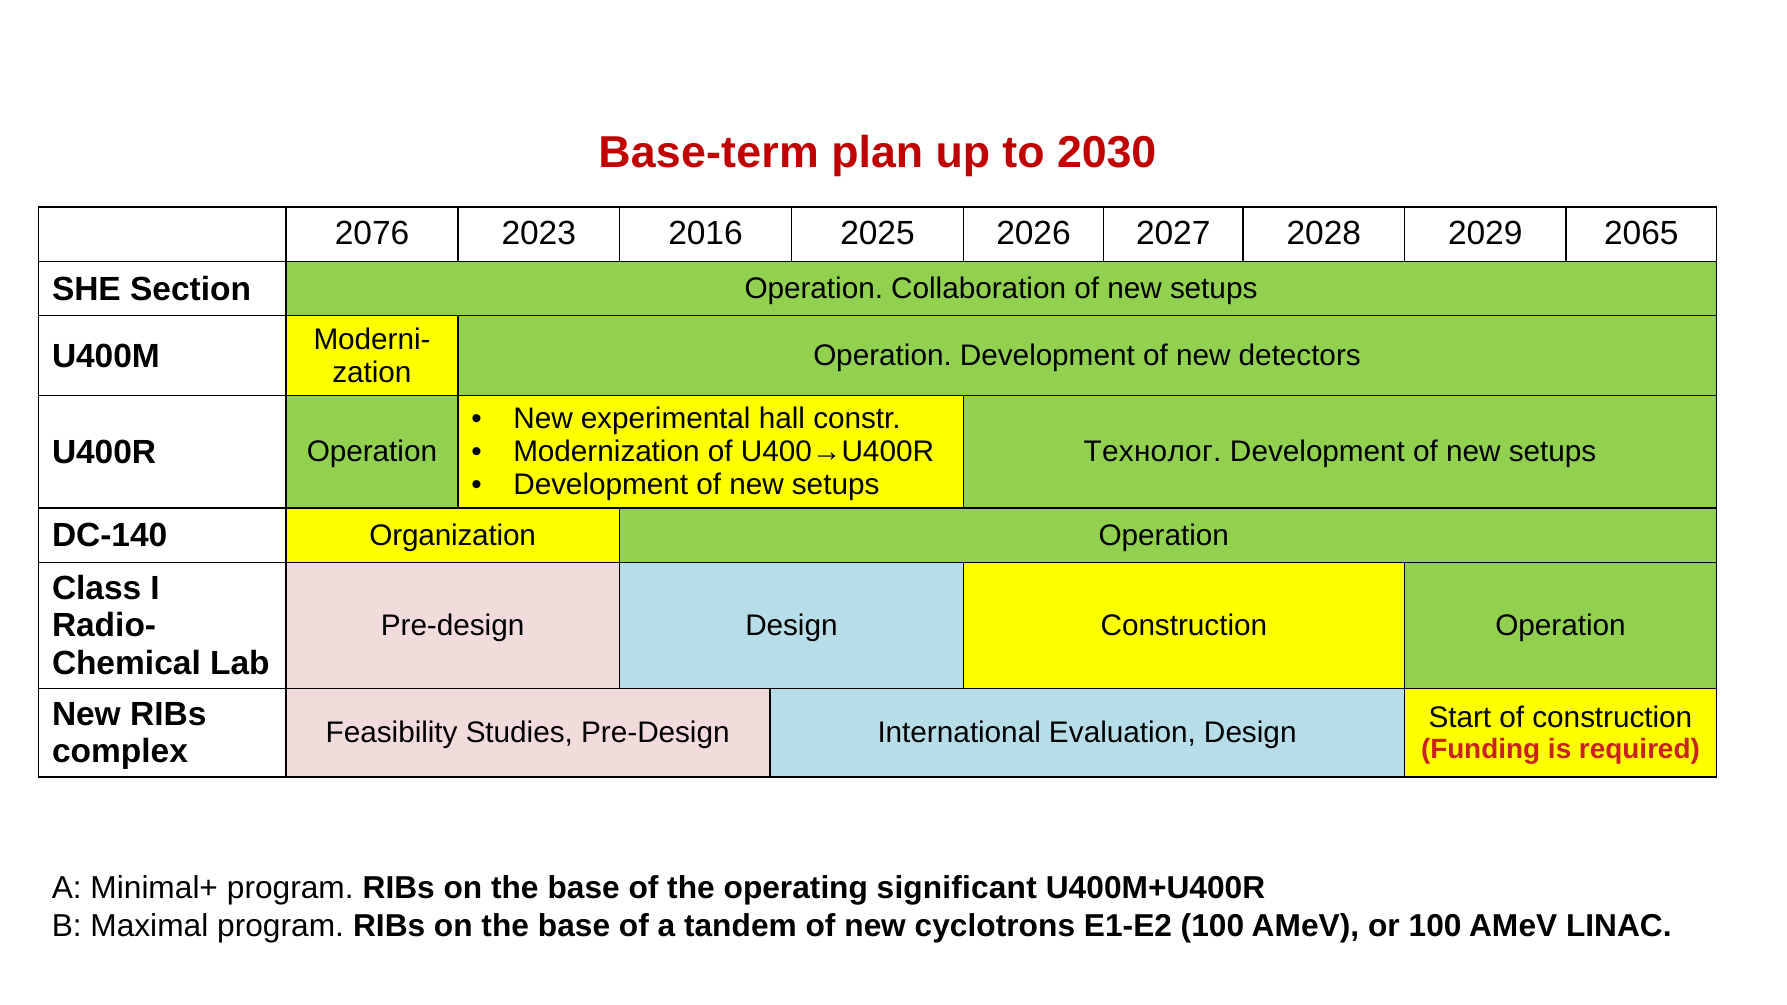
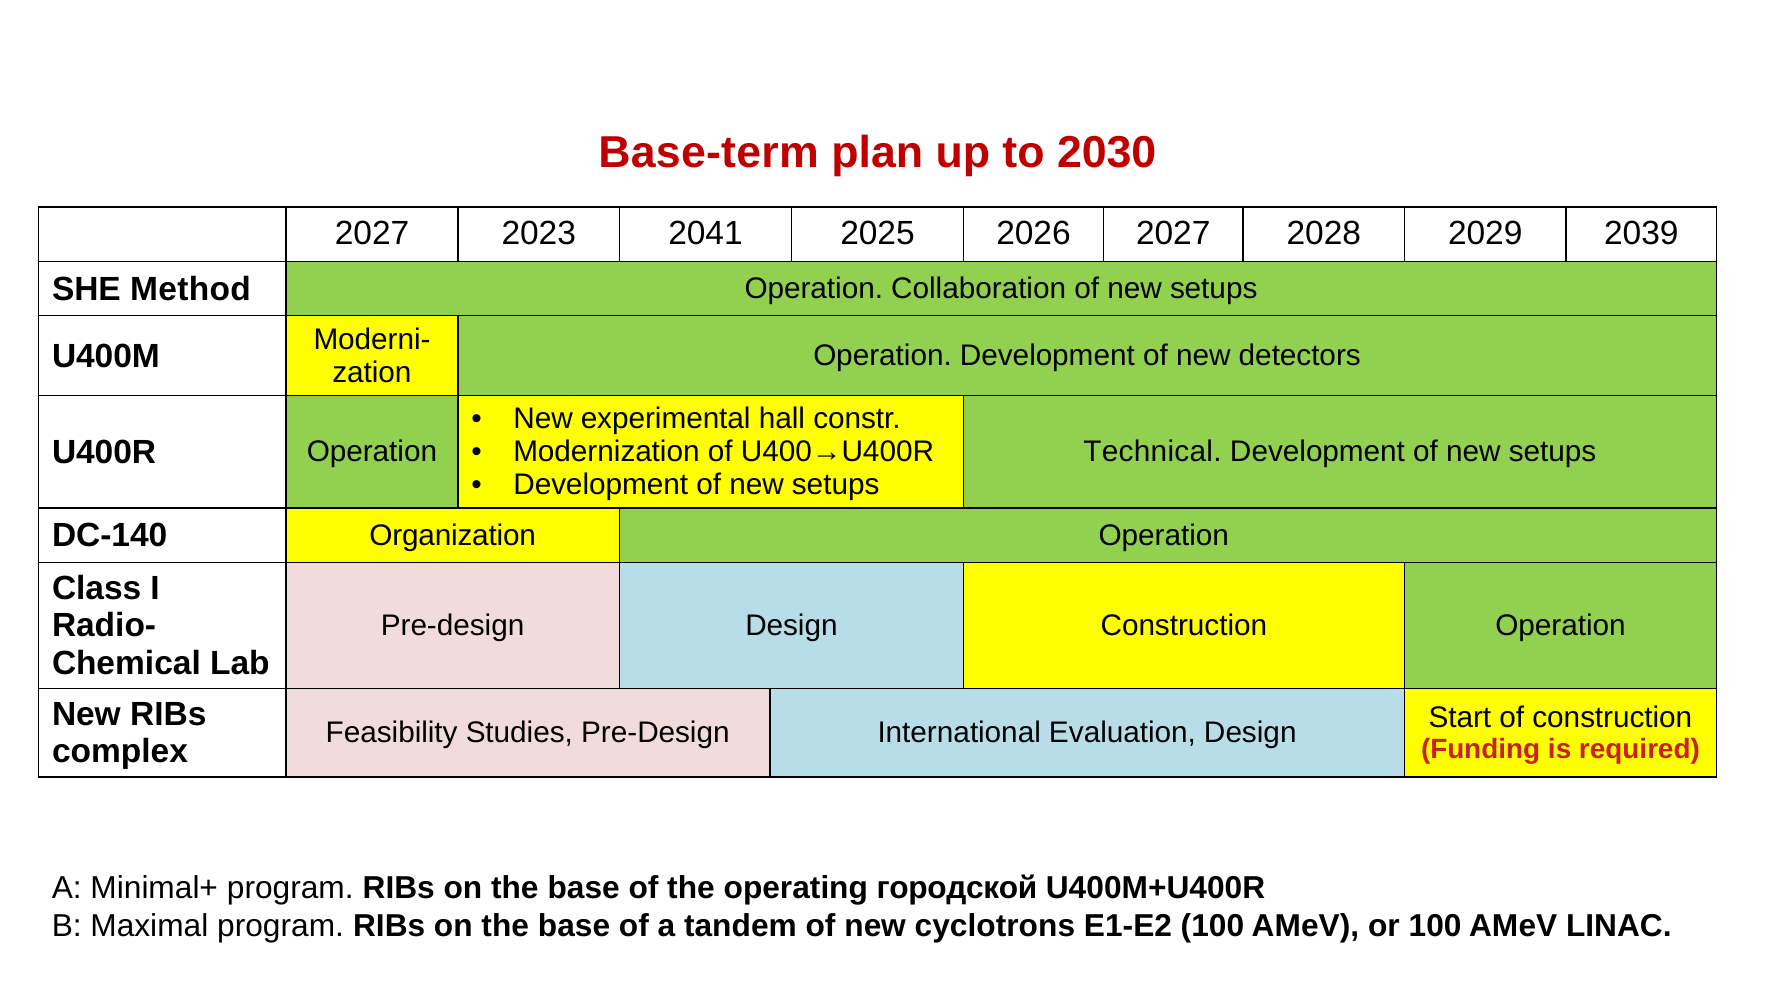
2076: 2076 -> 2027 (372, 233)
2016: 2016 -> 2041 (705, 233)
2065: 2065 -> 2039 (1641, 233)
Section: Section -> Method (190, 289)
Технолог: Технолог -> Technical (1153, 452)
significant: significant -> городской (957, 888)
